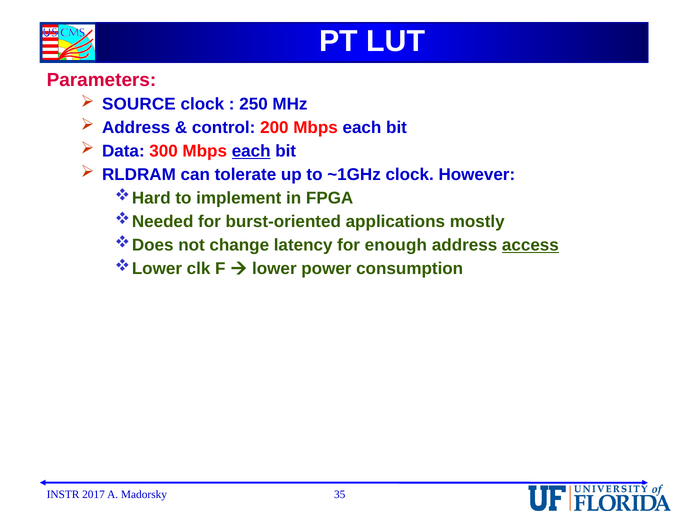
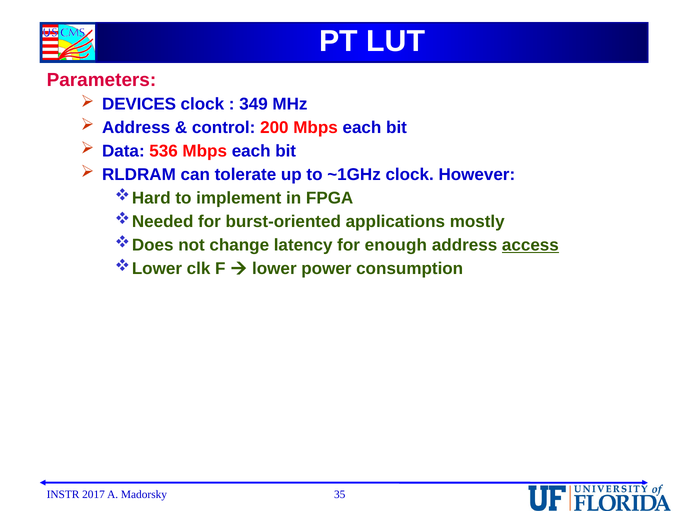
SOURCE: SOURCE -> DEVICES (139, 104)
250: 250 -> 349 (254, 104)
300: 300 -> 536 (164, 151)
each underline: present -> none (251, 151)
